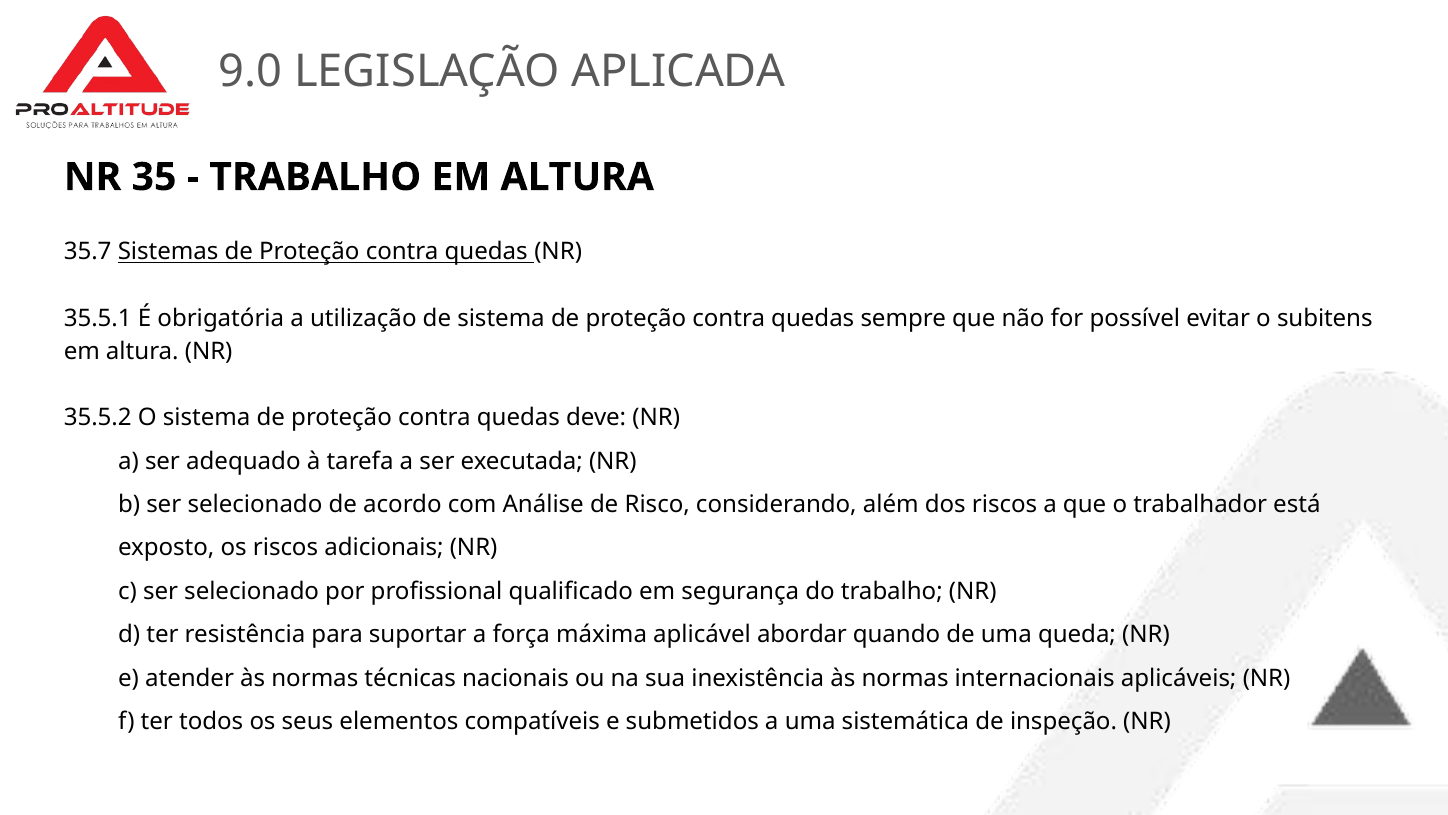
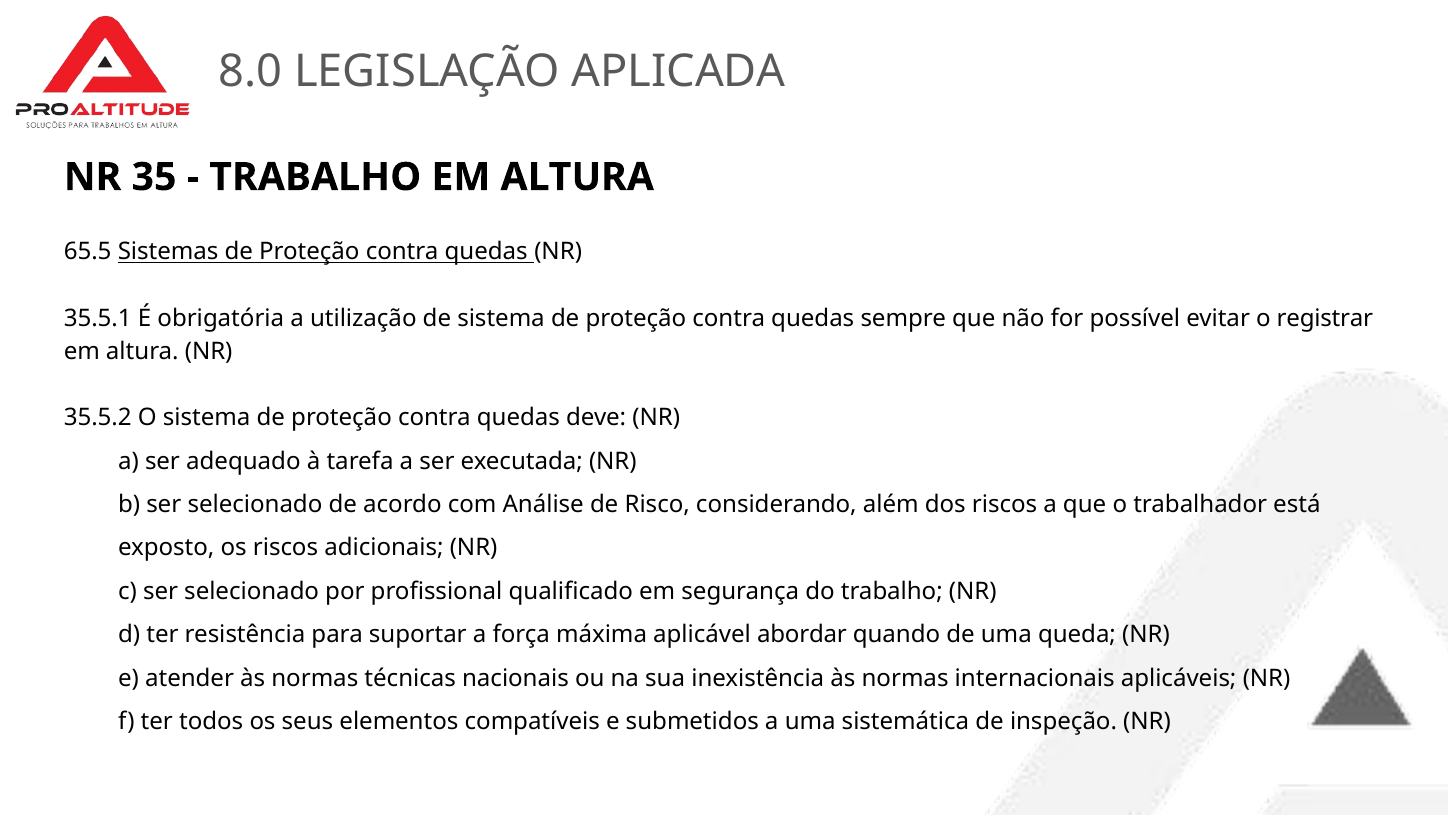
9.0: 9.0 -> 8.0 (250, 72)
35.7: 35.7 -> 65.5 (88, 251)
subitens: subitens -> registrar (1325, 318)
